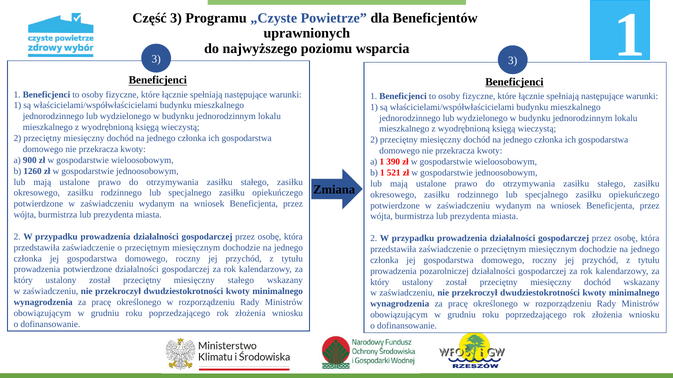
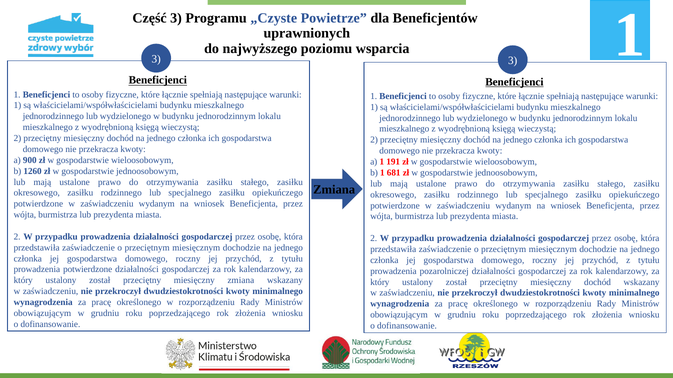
390: 390 -> 191 (393, 162)
521: 521 -> 681 (394, 173)
miesięczny stałego: stałego -> zmiana (241, 281)
